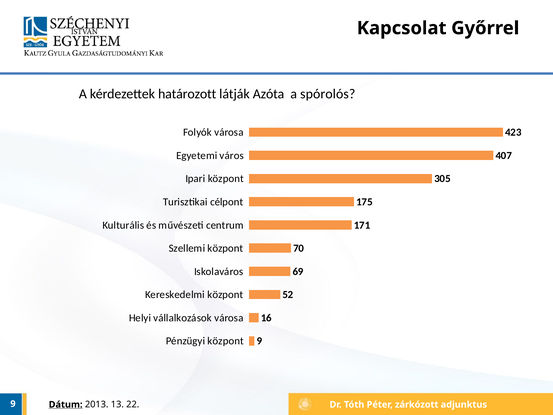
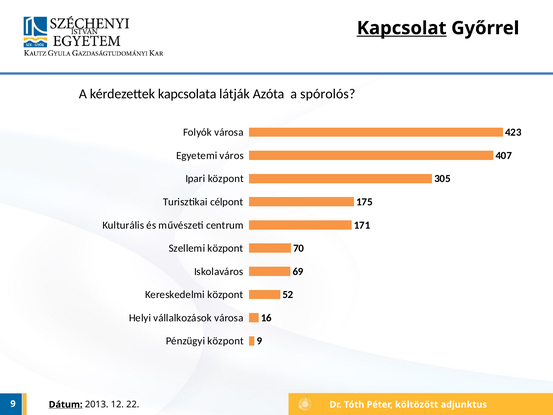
Kapcsolat underline: none -> present (402, 28)
határozott: határozott -> kapcsolata (187, 94)
13: 13 -> 12 (117, 404)
zárkózott: zárkózott -> költözött (417, 404)
